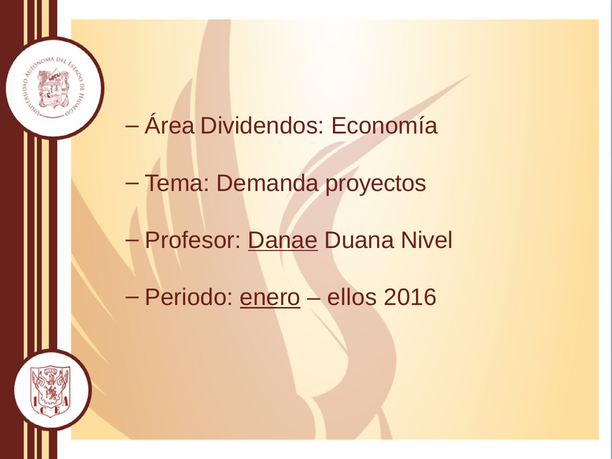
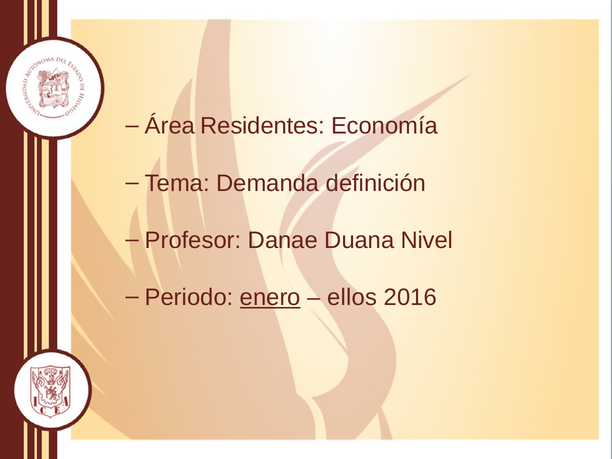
Dividendos: Dividendos -> Residentes (263, 126)
proyectos: proyectos -> definición (376, 183)
Danae underline: present -> none (283, 240)
